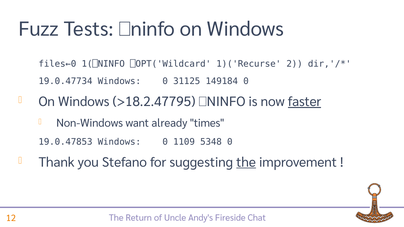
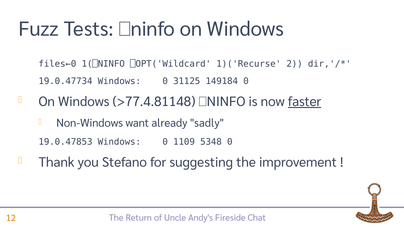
>18.2.47795: >18.2.47795 -> >77.4.81148 (154, 102)
times: times -> sadly (207, 123)
the underline: present -> none (246, 162)
